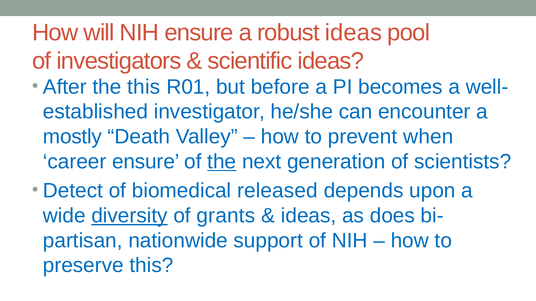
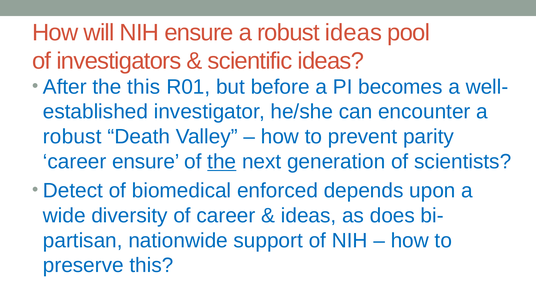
mostly: mostly -> robust (72, 137)
when: when -> parity (428, 137)
released: released -> enforced (277, 191)
diversity underline: present -> none (130, 216)
of grants: grants -> career (226, 216)
